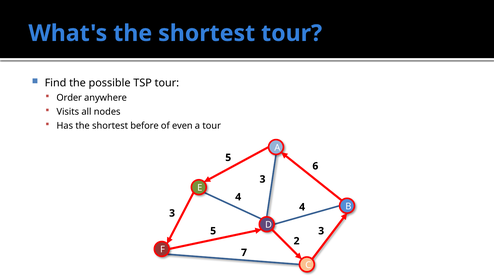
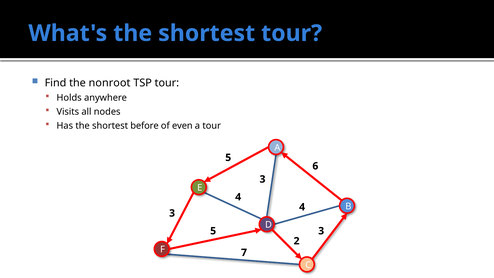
possible: possible -> nonroot (110, 83)
Order: Order -> Holds (69, 98)
